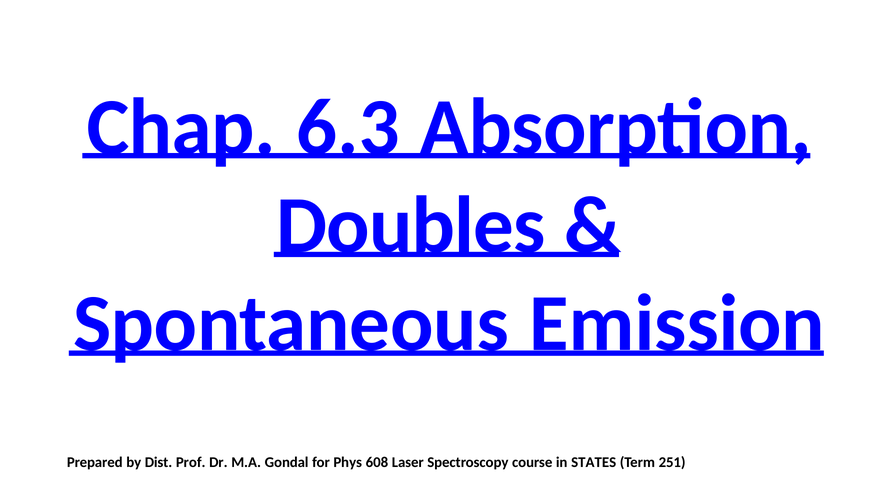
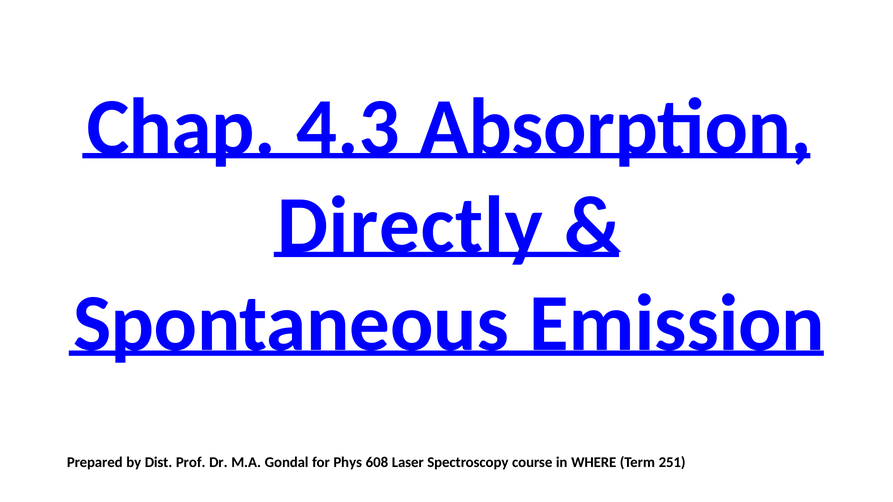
6.3: 6.3 -> 4.3 (348, 128)
Doubles: Doubles -> Directly (410, 226)
STATES: STATES -> WHERE (594, 463)
